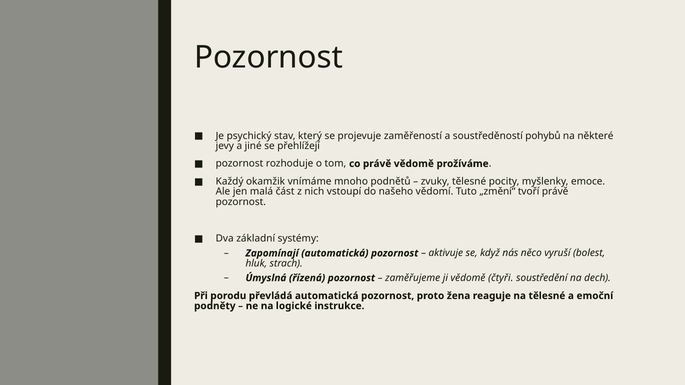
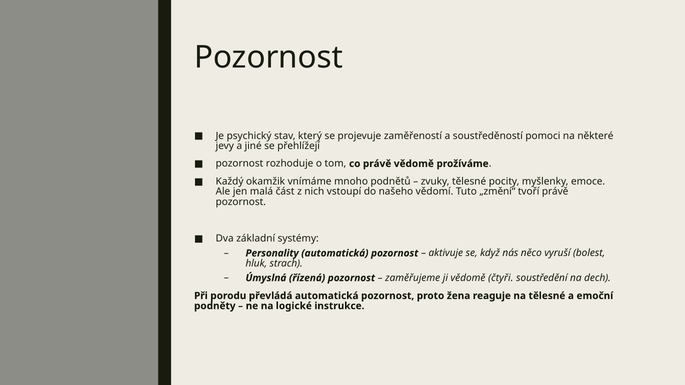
pohybů: pohybů -> pomoci (543, 136)
Zapomínají: Zapomínají -> Personality (272, 253)
